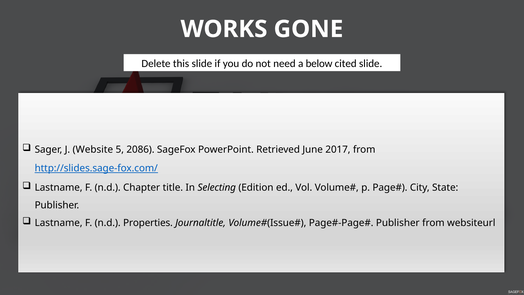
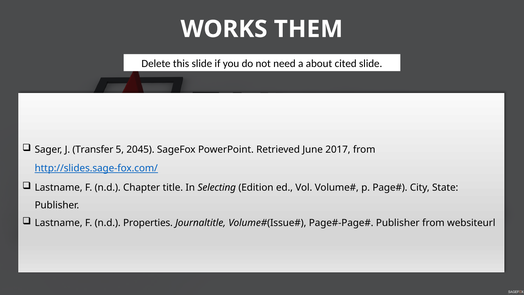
GONE: GONE -> THEM (308, 29)
below: below -> about (319, 63)
Website: Website -> Transfer (93, 150)
2086: 2086 -> 2045 (140, 150)
